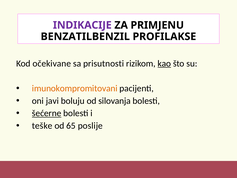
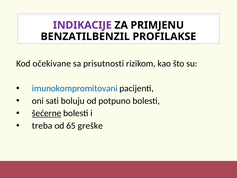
kao underline: present -> none (164, 63)
imunokompromitovani colour: orange -> blue (75, 88)
javi: javi -> sati (52, 101)
silovanja: silovanja -> potpuno (114, 101)
teške: teške -> treba (42, 126)
poslije: poslije -> greške (90, 126)
